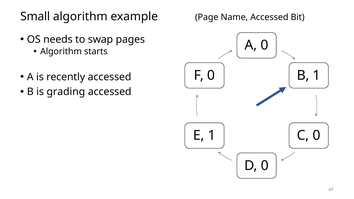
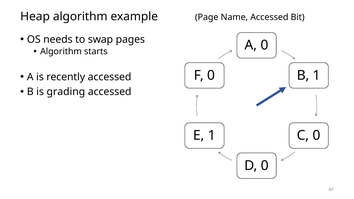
Small: Small -> Heap (35, 17)
